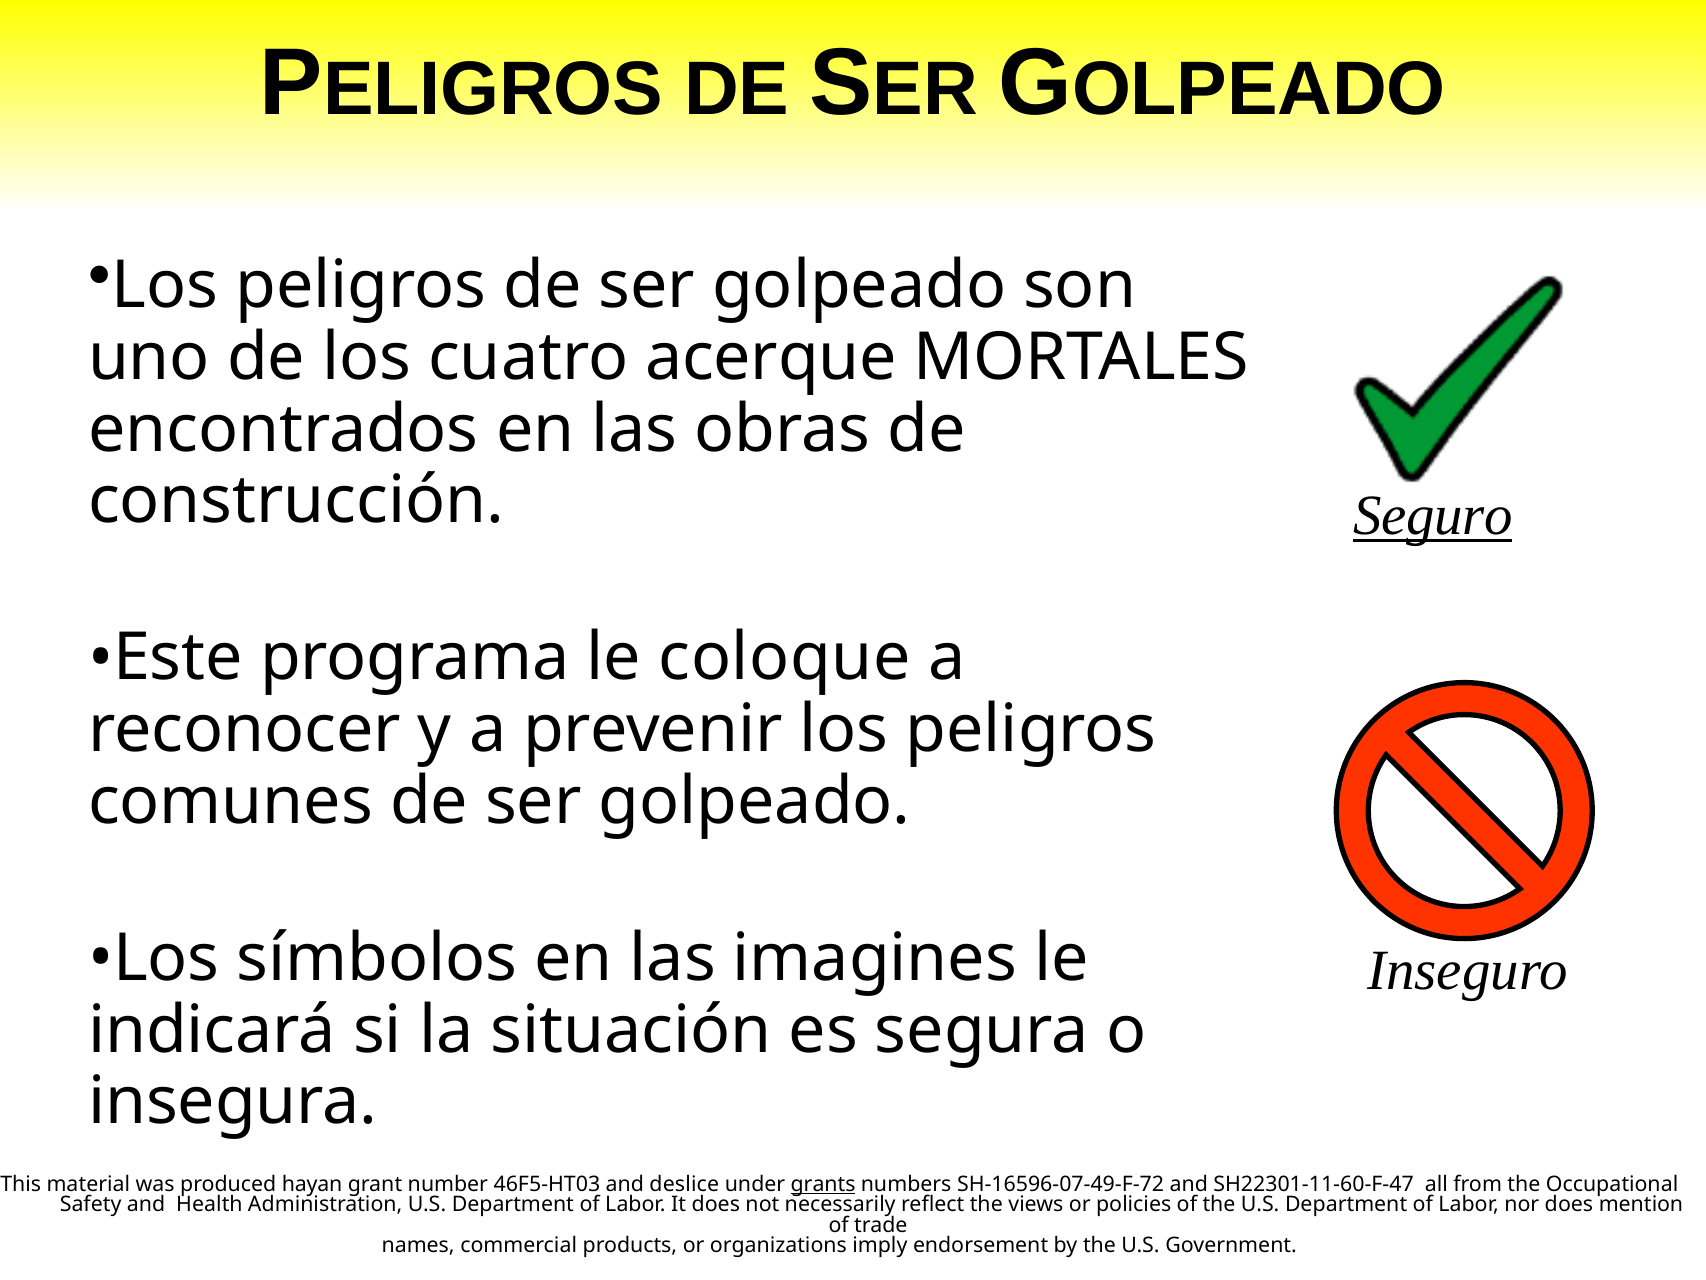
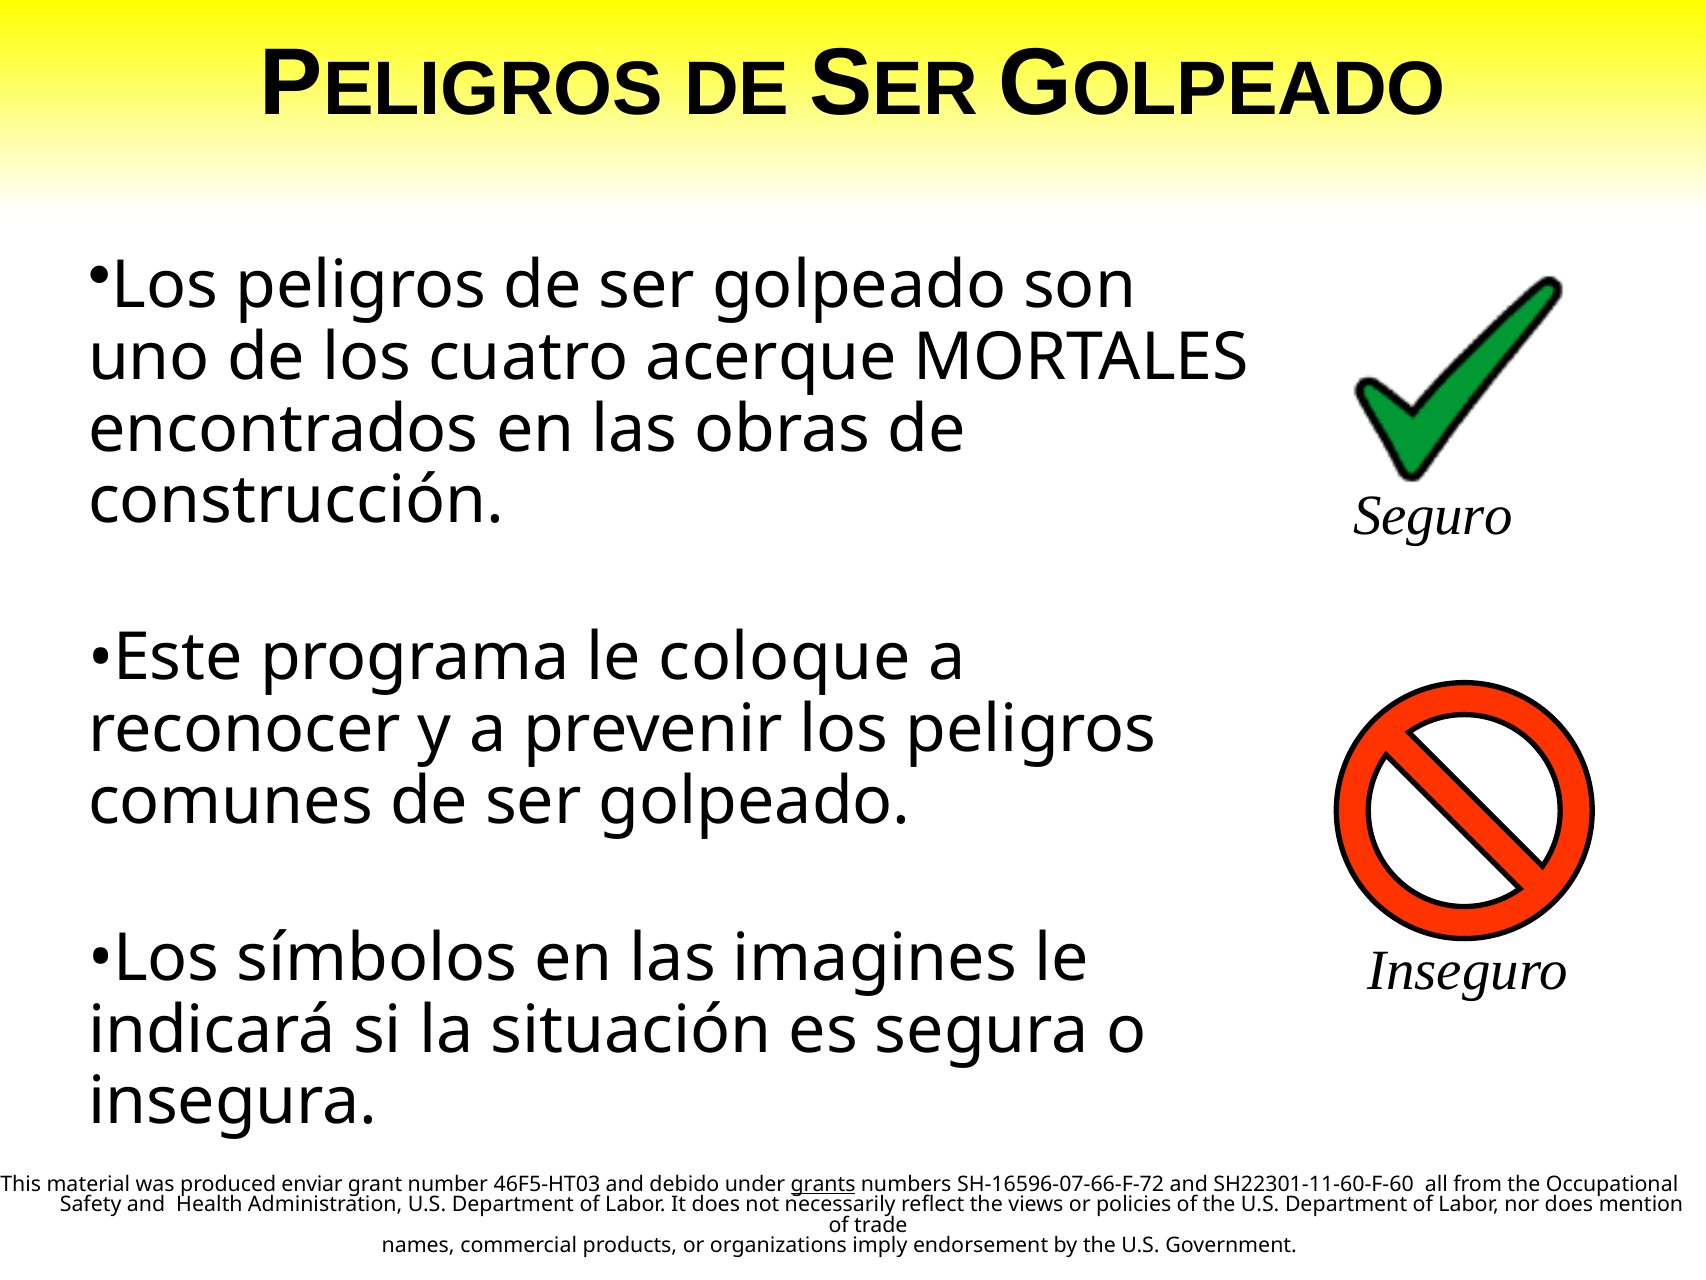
Seguro underline: present -> none (1433, 516)
hayan: hayan -> enviar (312, 1184)
deslice: deslice -> debido (684, 1184)
SH-16596-07-49-F-72: SH-16596-07-49-F-72 -> SH-16596-07-66-F-72 (1061, 1184)
SH22301-11-60-F-47: SH22301-11-60-F-47 -> SH22301-11-60-F-60 (1314, 1184)
